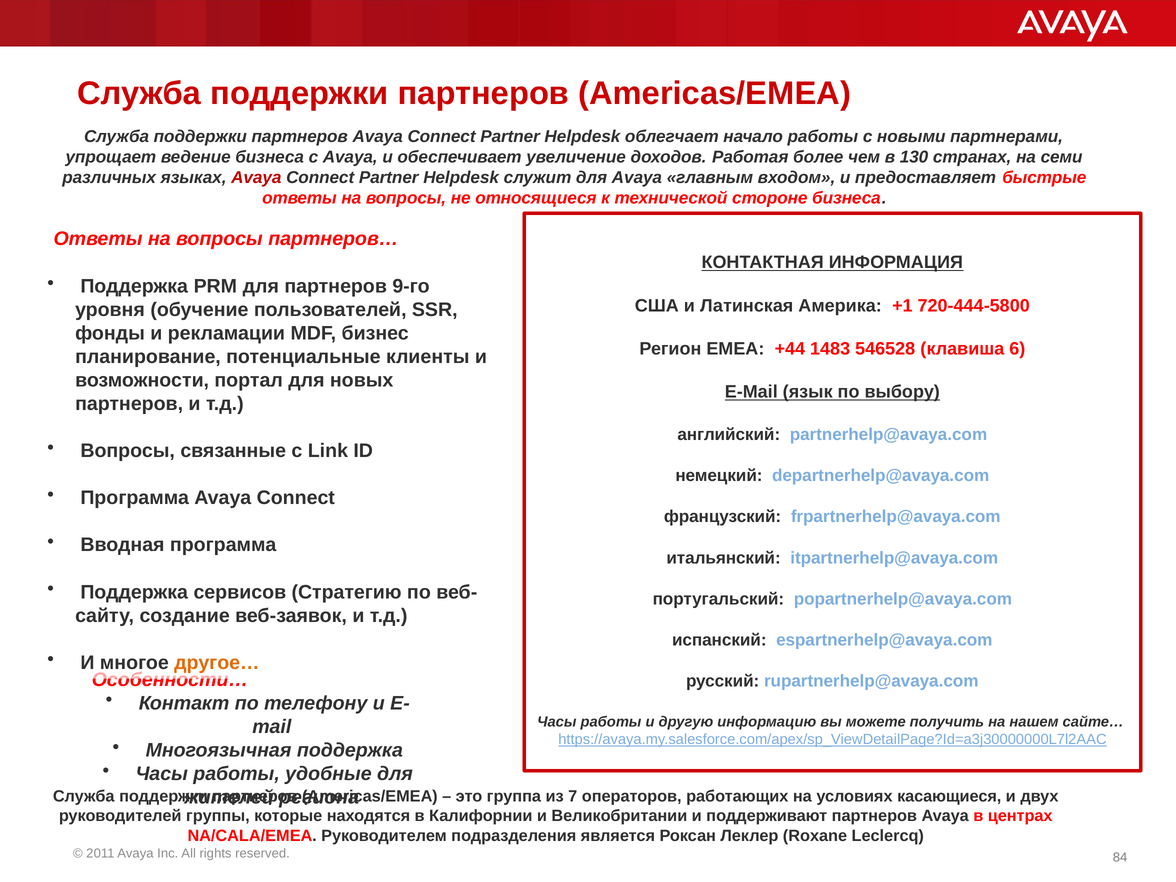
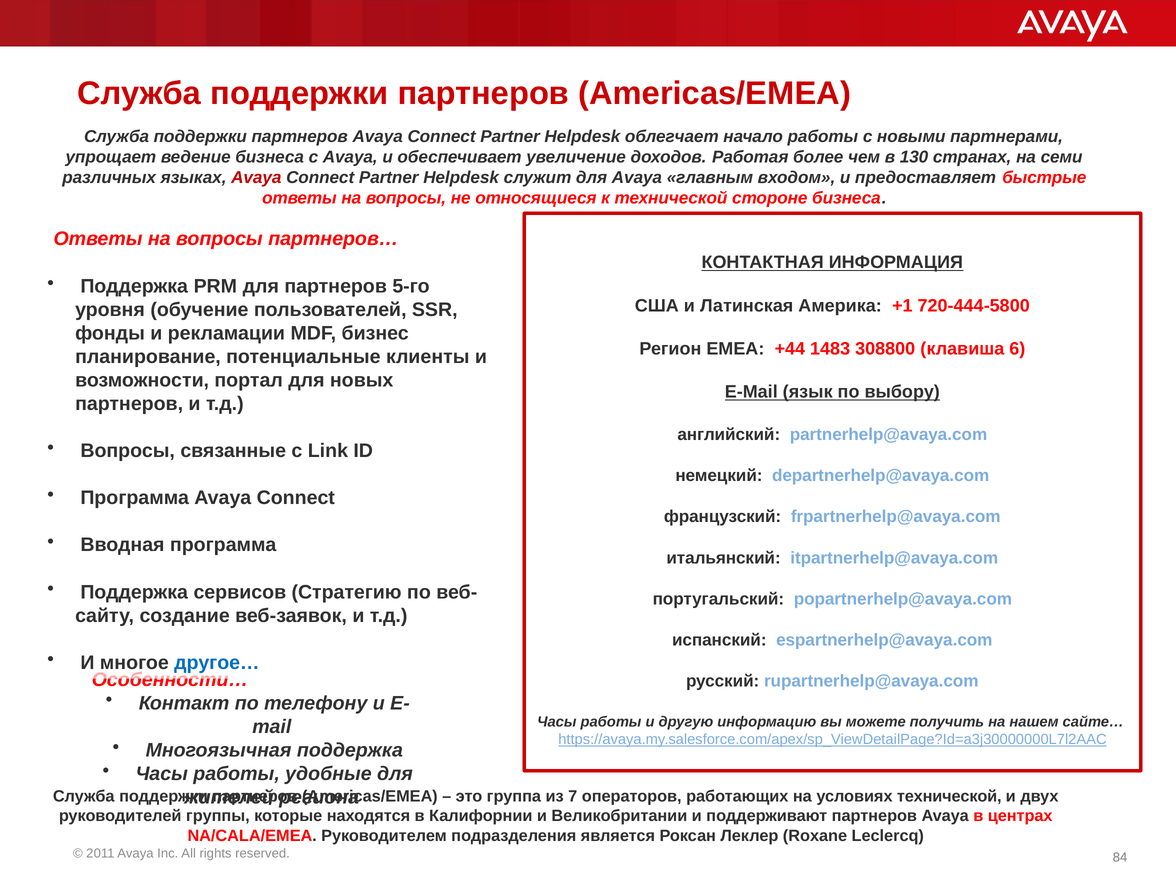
9-го: 9-го -> 5-го (411, 286)
546528: 546528 -> 308800 (885, 349)
другое… colour: orange -> blue (217, 663)
условиях касающиеся: касающиеся -> технической (949, 796)
